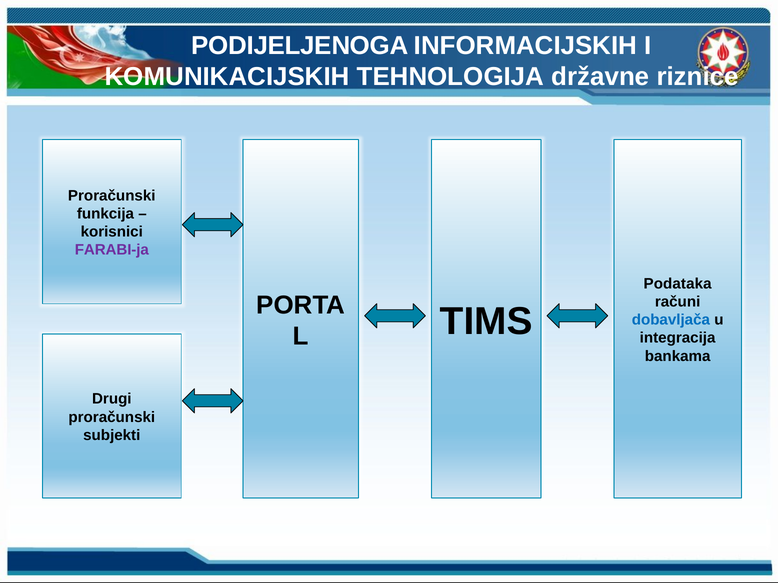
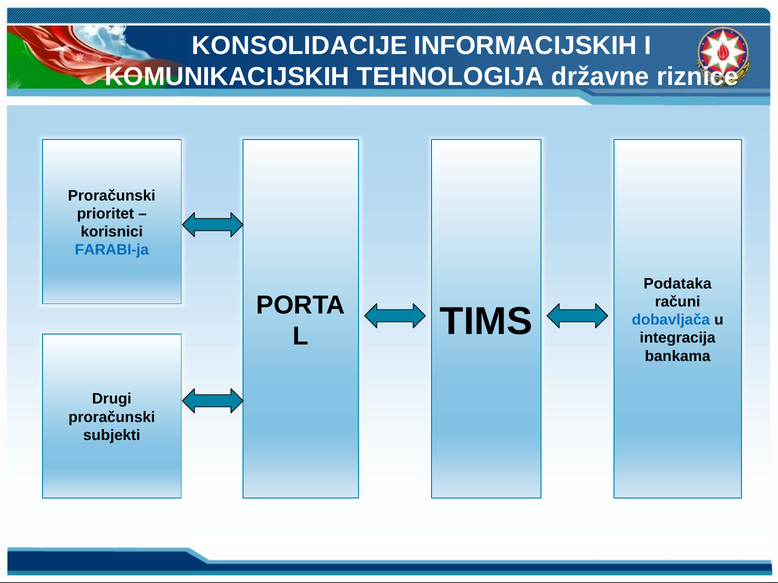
PODIJELJENOGA: PODIJELJENOGA -> KONSOLIDACIJE (300, 46)
funkcija: funkcija -> prioritet (105, 214)
FARABI-ja colour: purple -> blue (112, 250)
